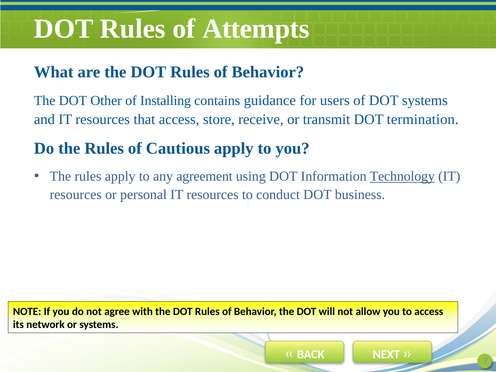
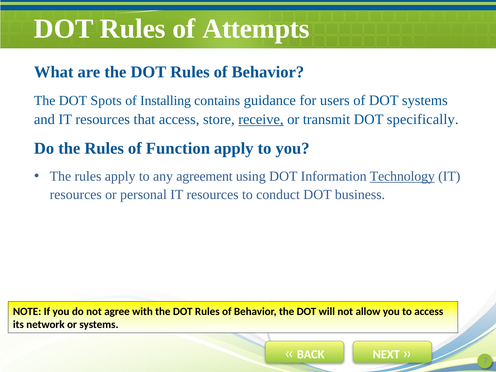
Other: Other -> Spots (106, 101)
receive underline: none -> present (261, 119)
termination: termination -> specifically (423, 119)
Cautious: Cautious -> Function (178, 148)
